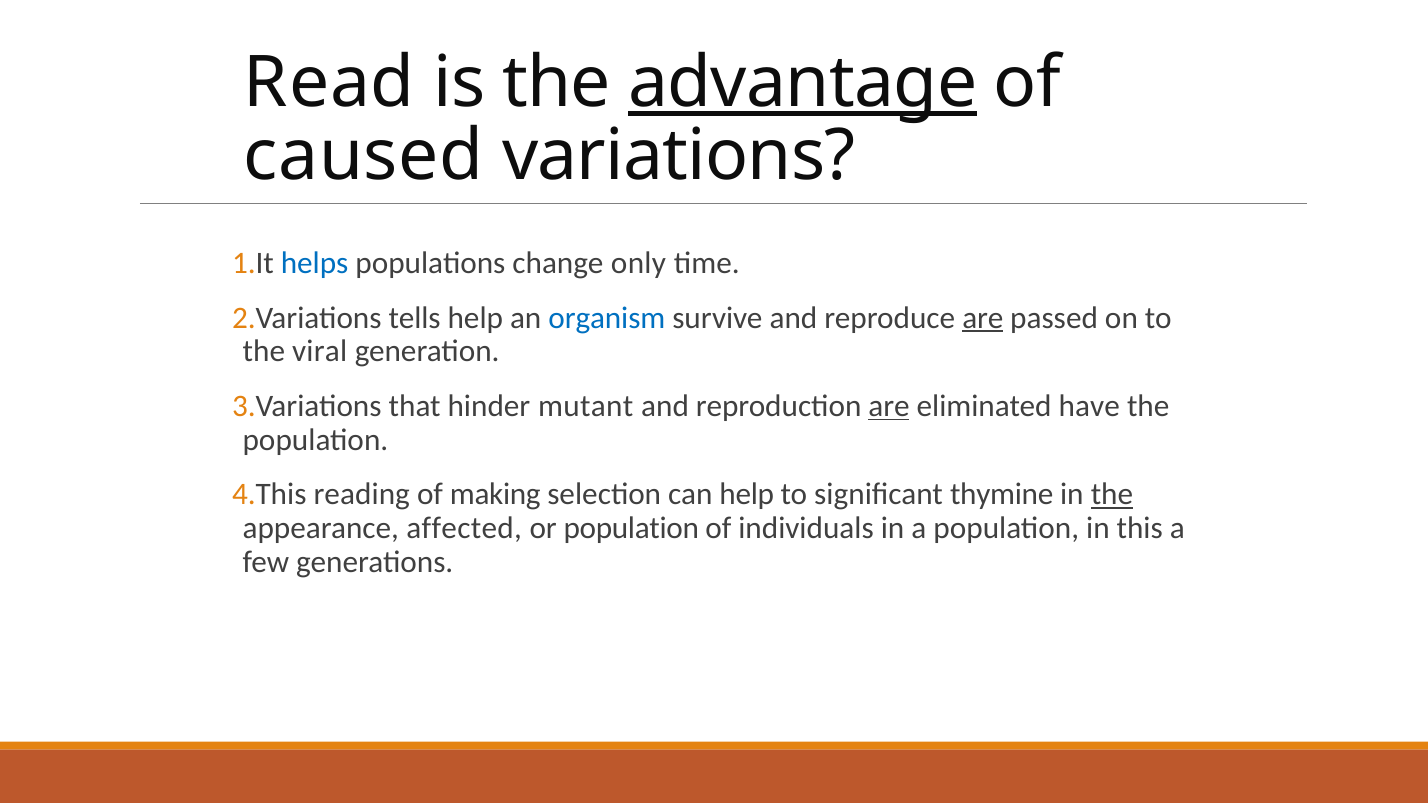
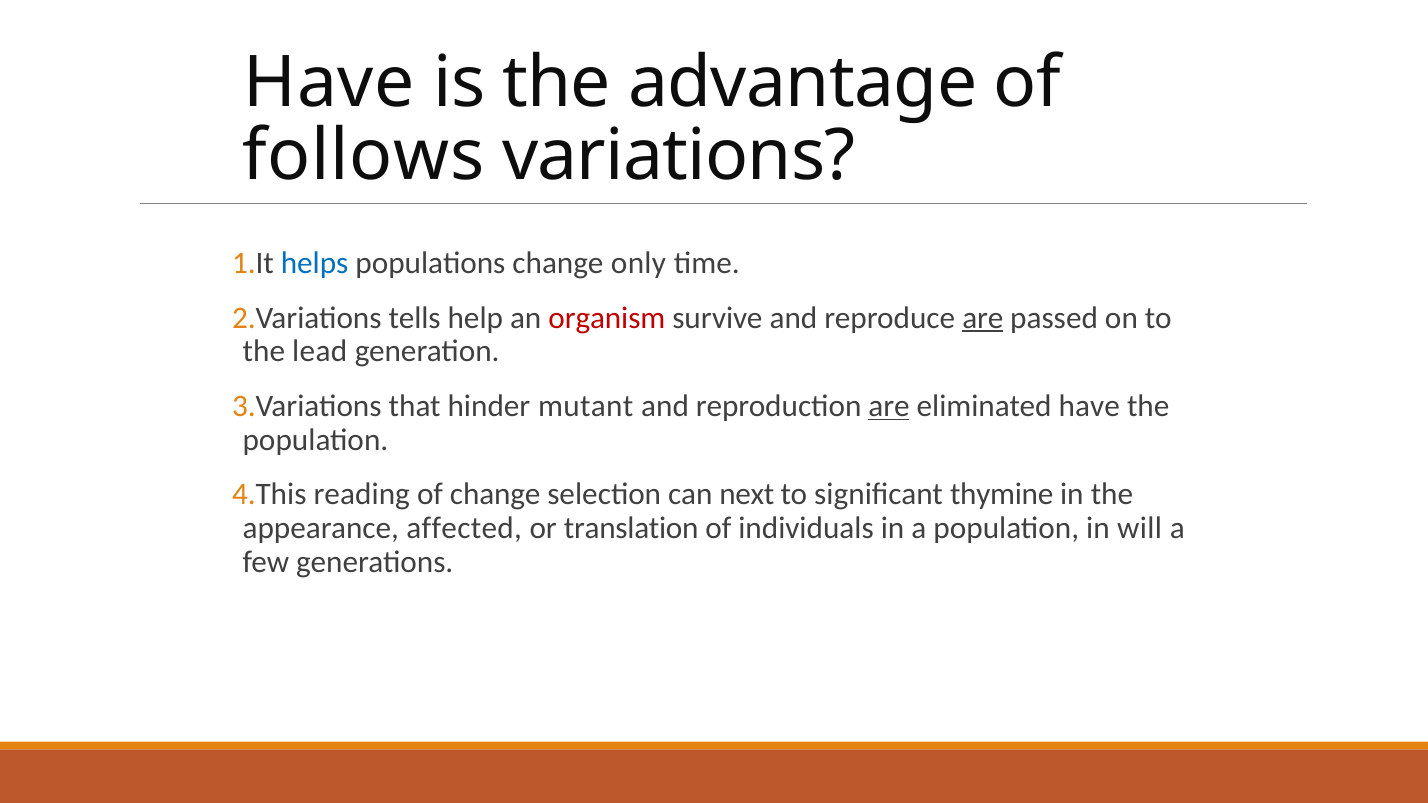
Read: Read -> Have (329, 83)
advantage underline: present -> none (803, 83)
caused: caused -> follows (364, 156)
organism colour: blue -> red (607, 318)
viral: viral -> lead (320, 352)
of making: making -> change (495, 495)
can help: help -> next (747, 495)
the underline: present -> none (1112, 495)
or population: population -> translation (631, 528)
this: this -> will (1140, 528)
